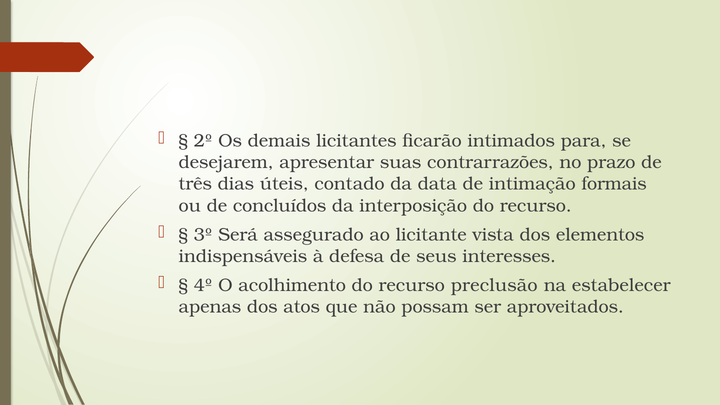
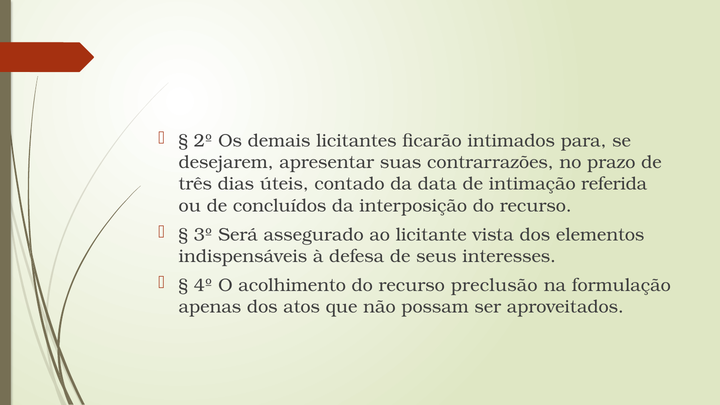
formais: formais -> referida (614, 184)
estabelecer: estabelecer -> formulação (621, 285)
